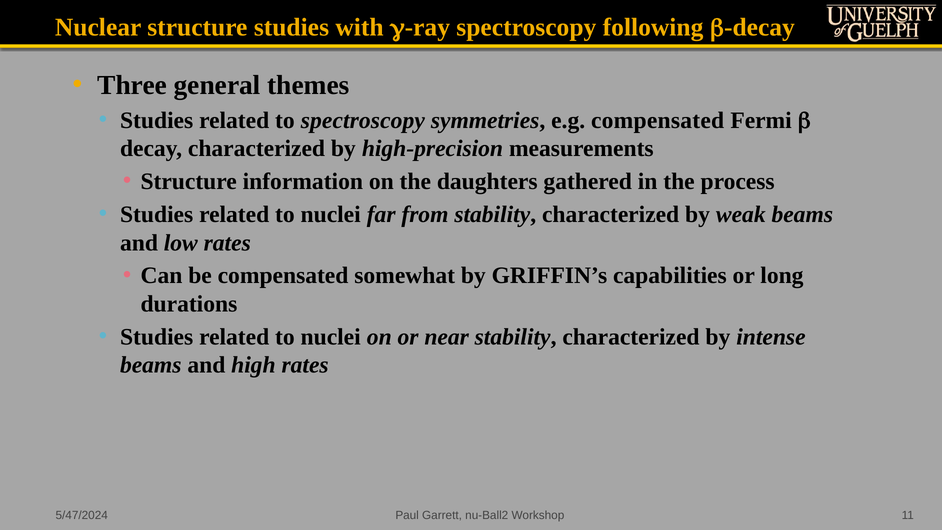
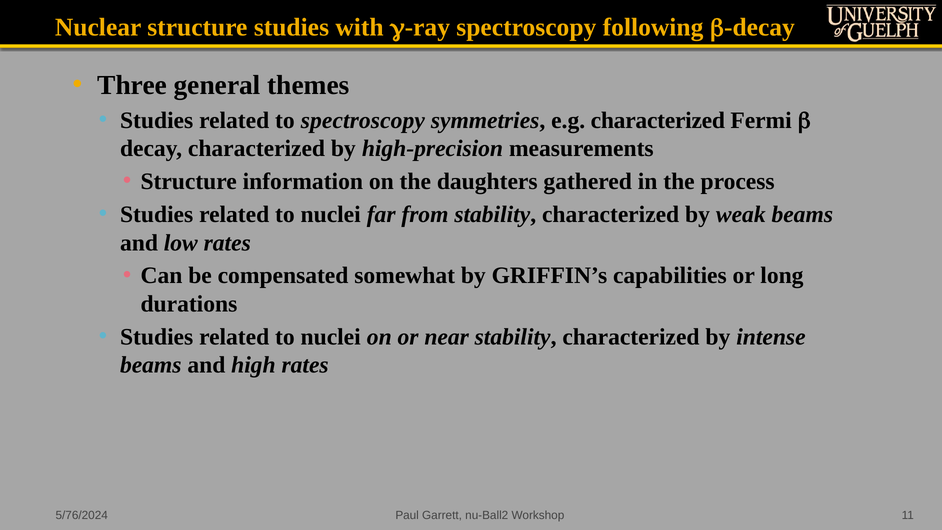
e.g compensated: compensated -> characterized (658, 120)
5/47/2024: 5/47/2024 -> 5/76/2024 (82, 515)
